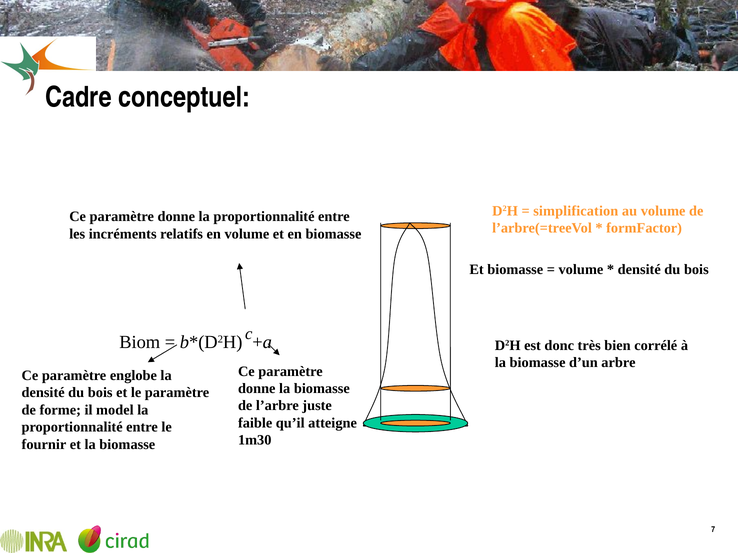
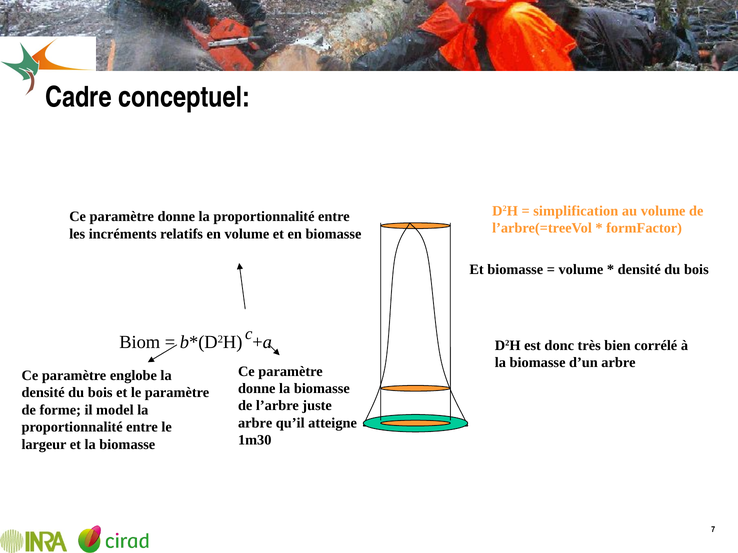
faible: faible -> arbre (255, 423)
fournir: fournir -> largeur (44, 445)
